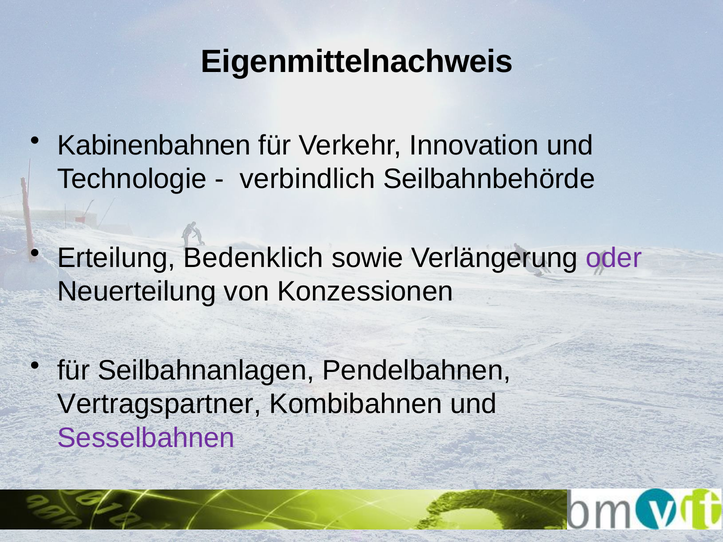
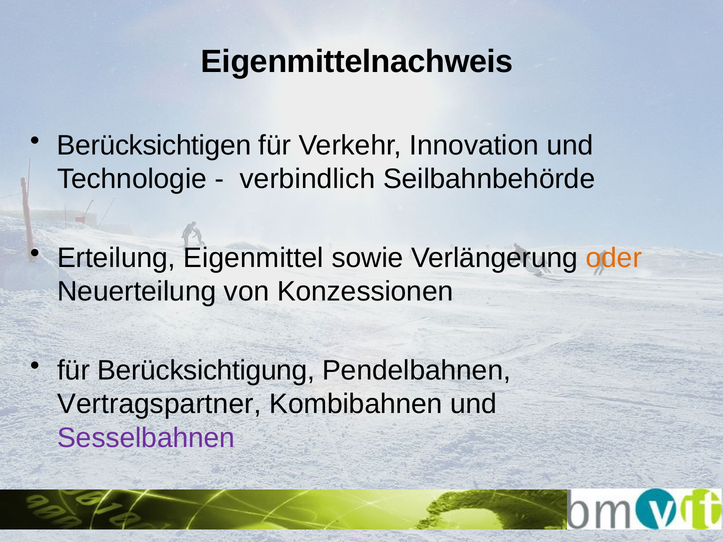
Kabinenbahnen: Kabinenbahnen -> Berücksichtigen (154, 146)
Bedenklich: Bedenklich -> Eigenmittel (254, 258)
oder colour: purple -> orange (614, 258)
Seilbahnanlagen: Seilbahnanlagen -> Berücksichtigung (206, 371)
